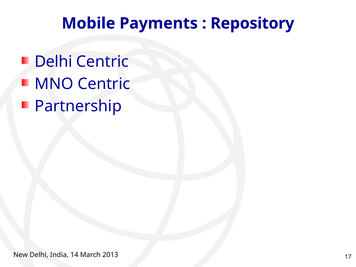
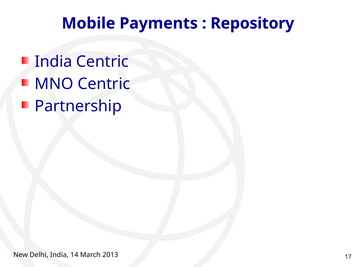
Delhi: Delhi -> India (53, 62)
